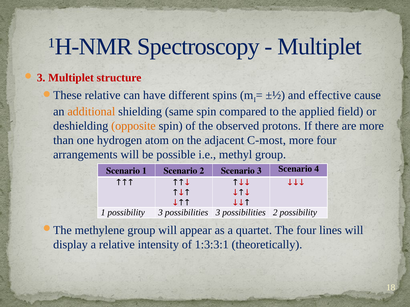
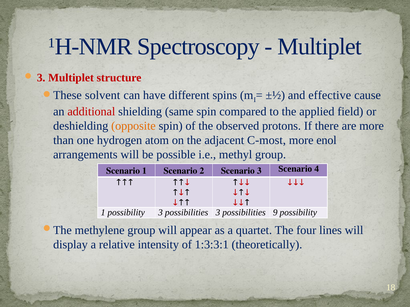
relative: relative -> solvent (103, 95)
additional colour: orange -> red (91, 112)
more four: four -> enol (327, 140)
possibilities 2: 2 -> 9 (275, 213)
